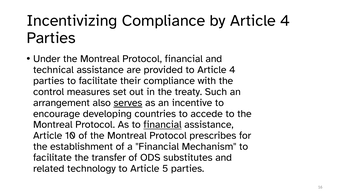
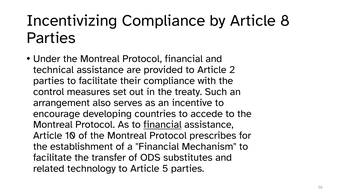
by Article 4: 4 -> 8 (285, 21)
to Article 4: 4 -> 2 (232, 70)
serves underline: present -> none (128, 103)
